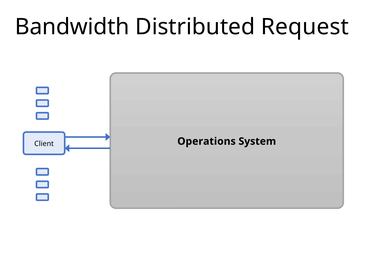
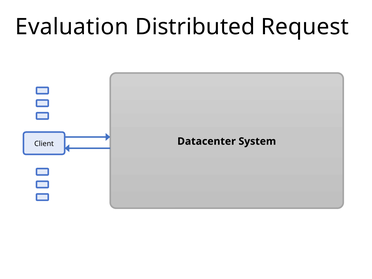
Bandwidth: Bandwidth -> Evaluation (72, 27)
Operations: Operations -> Datacenter (207, 141)
